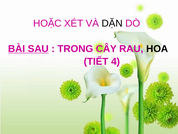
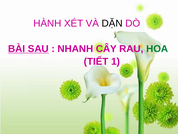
HOẶC: HOẶC -> HÀNH (47, 23)
TRONG: TRONG -> NHANH (75, 49)
HOA colour: black -> green (157, 49)
4: 4 -> 1 (116, 61)
